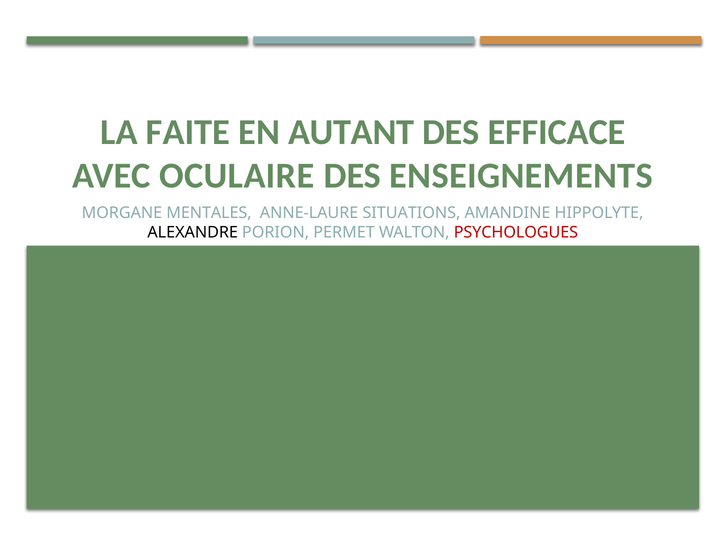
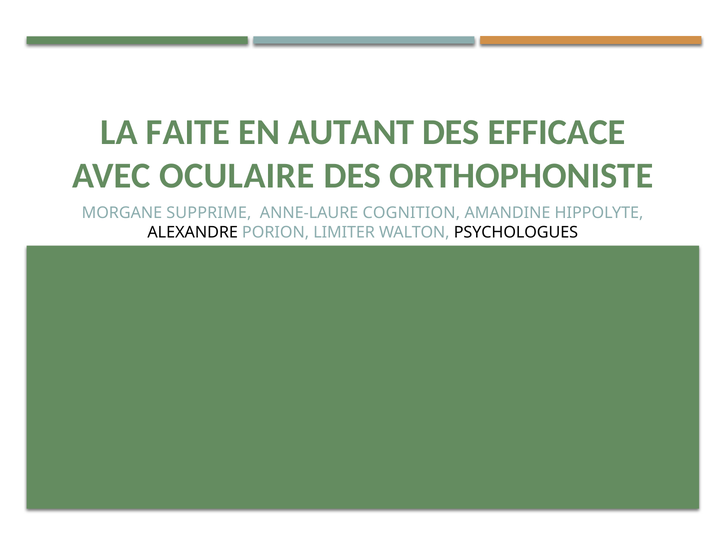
ENSEIGNEMENTS: ENSEIGNEMENTS -> ORTHOPHONISTE (521, 176)
MENTALES: MENTALES -> SUPPRIME (209, 213)
SITUATIONS: SITUATIONS -> COGNITION (411, 213)
PERMET: PERMET -> LIMITER (344, 232)
PSYCHOLOGUES colour: red -> black (516, 232)
